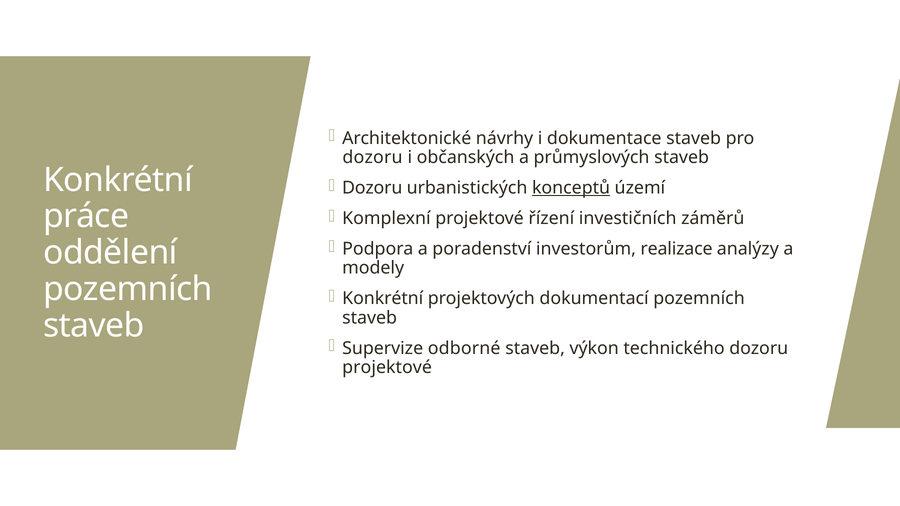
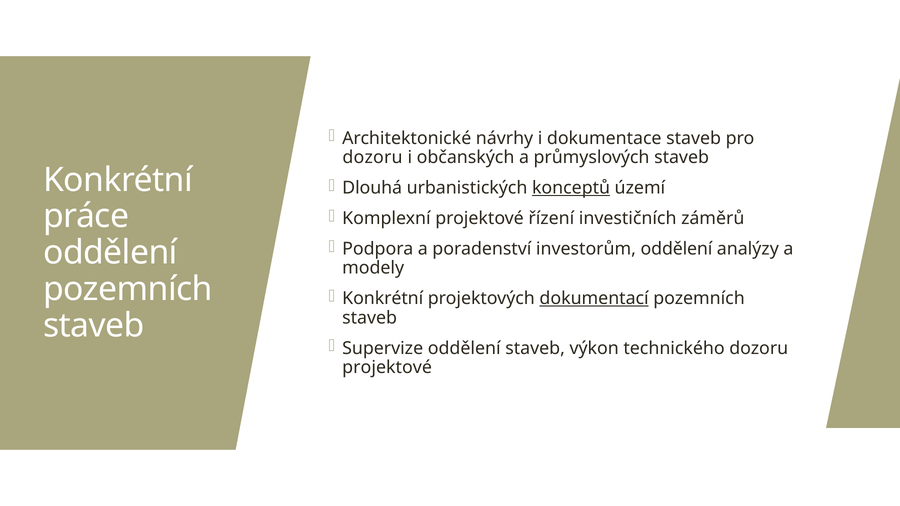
Dozoru: Dozoru -> Dlouhá (372, 188)
investorům realizace: realizace -> oddělení (677, 249)
dokumentací underline: none -> present (594, 299)
Supervize odborné: odborné -> oddělení (464, 348)
